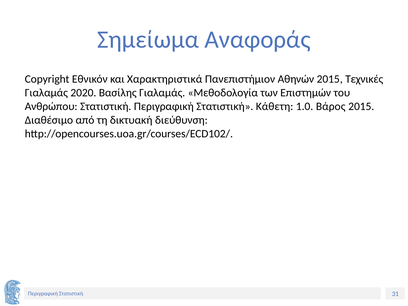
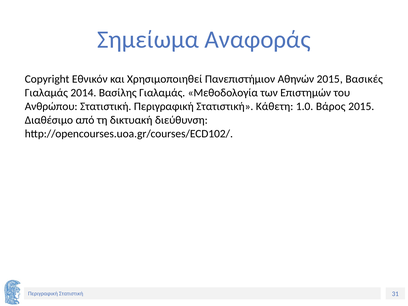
Χαρακτηριστικά: Χαρακτηριστικά -> Χρησιμοποιηθεί (165, 79)
Τεχνικές: Τεχνικές -> Βασικές (364, 79)
2020: 2020 -> 2014 (83, 93)
